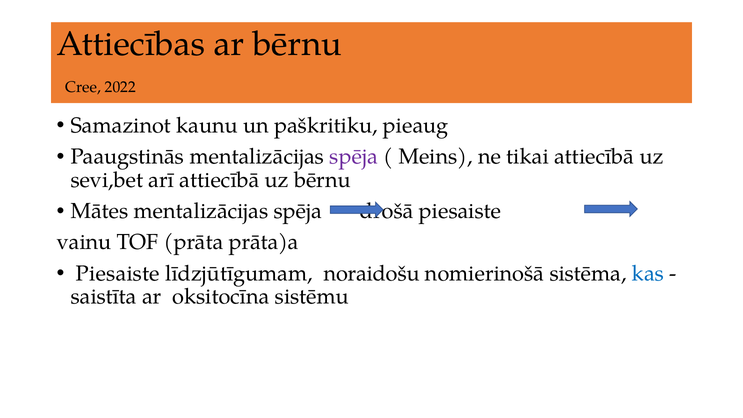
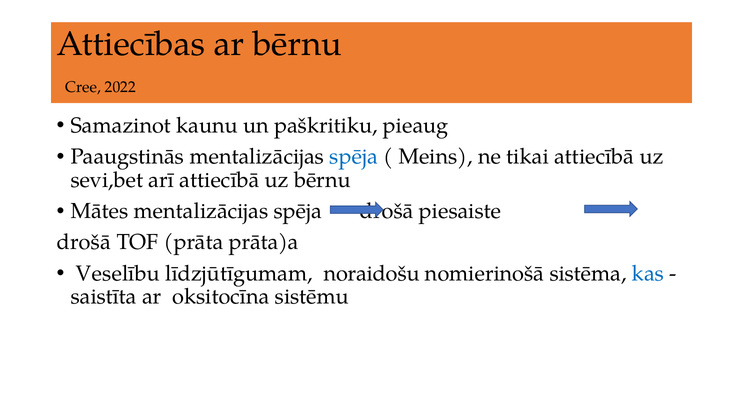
spēja colour: purple -> blue (354, 157)
vainu: vainu -> drošā (84, 242)
Piesaiste: Piesaiste -> Veselību (118, 273)
